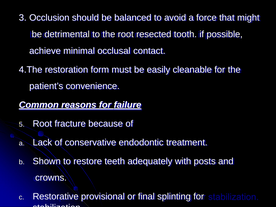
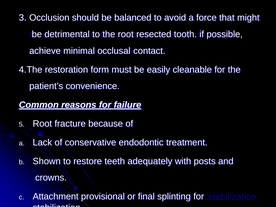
Restorative: Restorative -> Attachment (56, 197)
